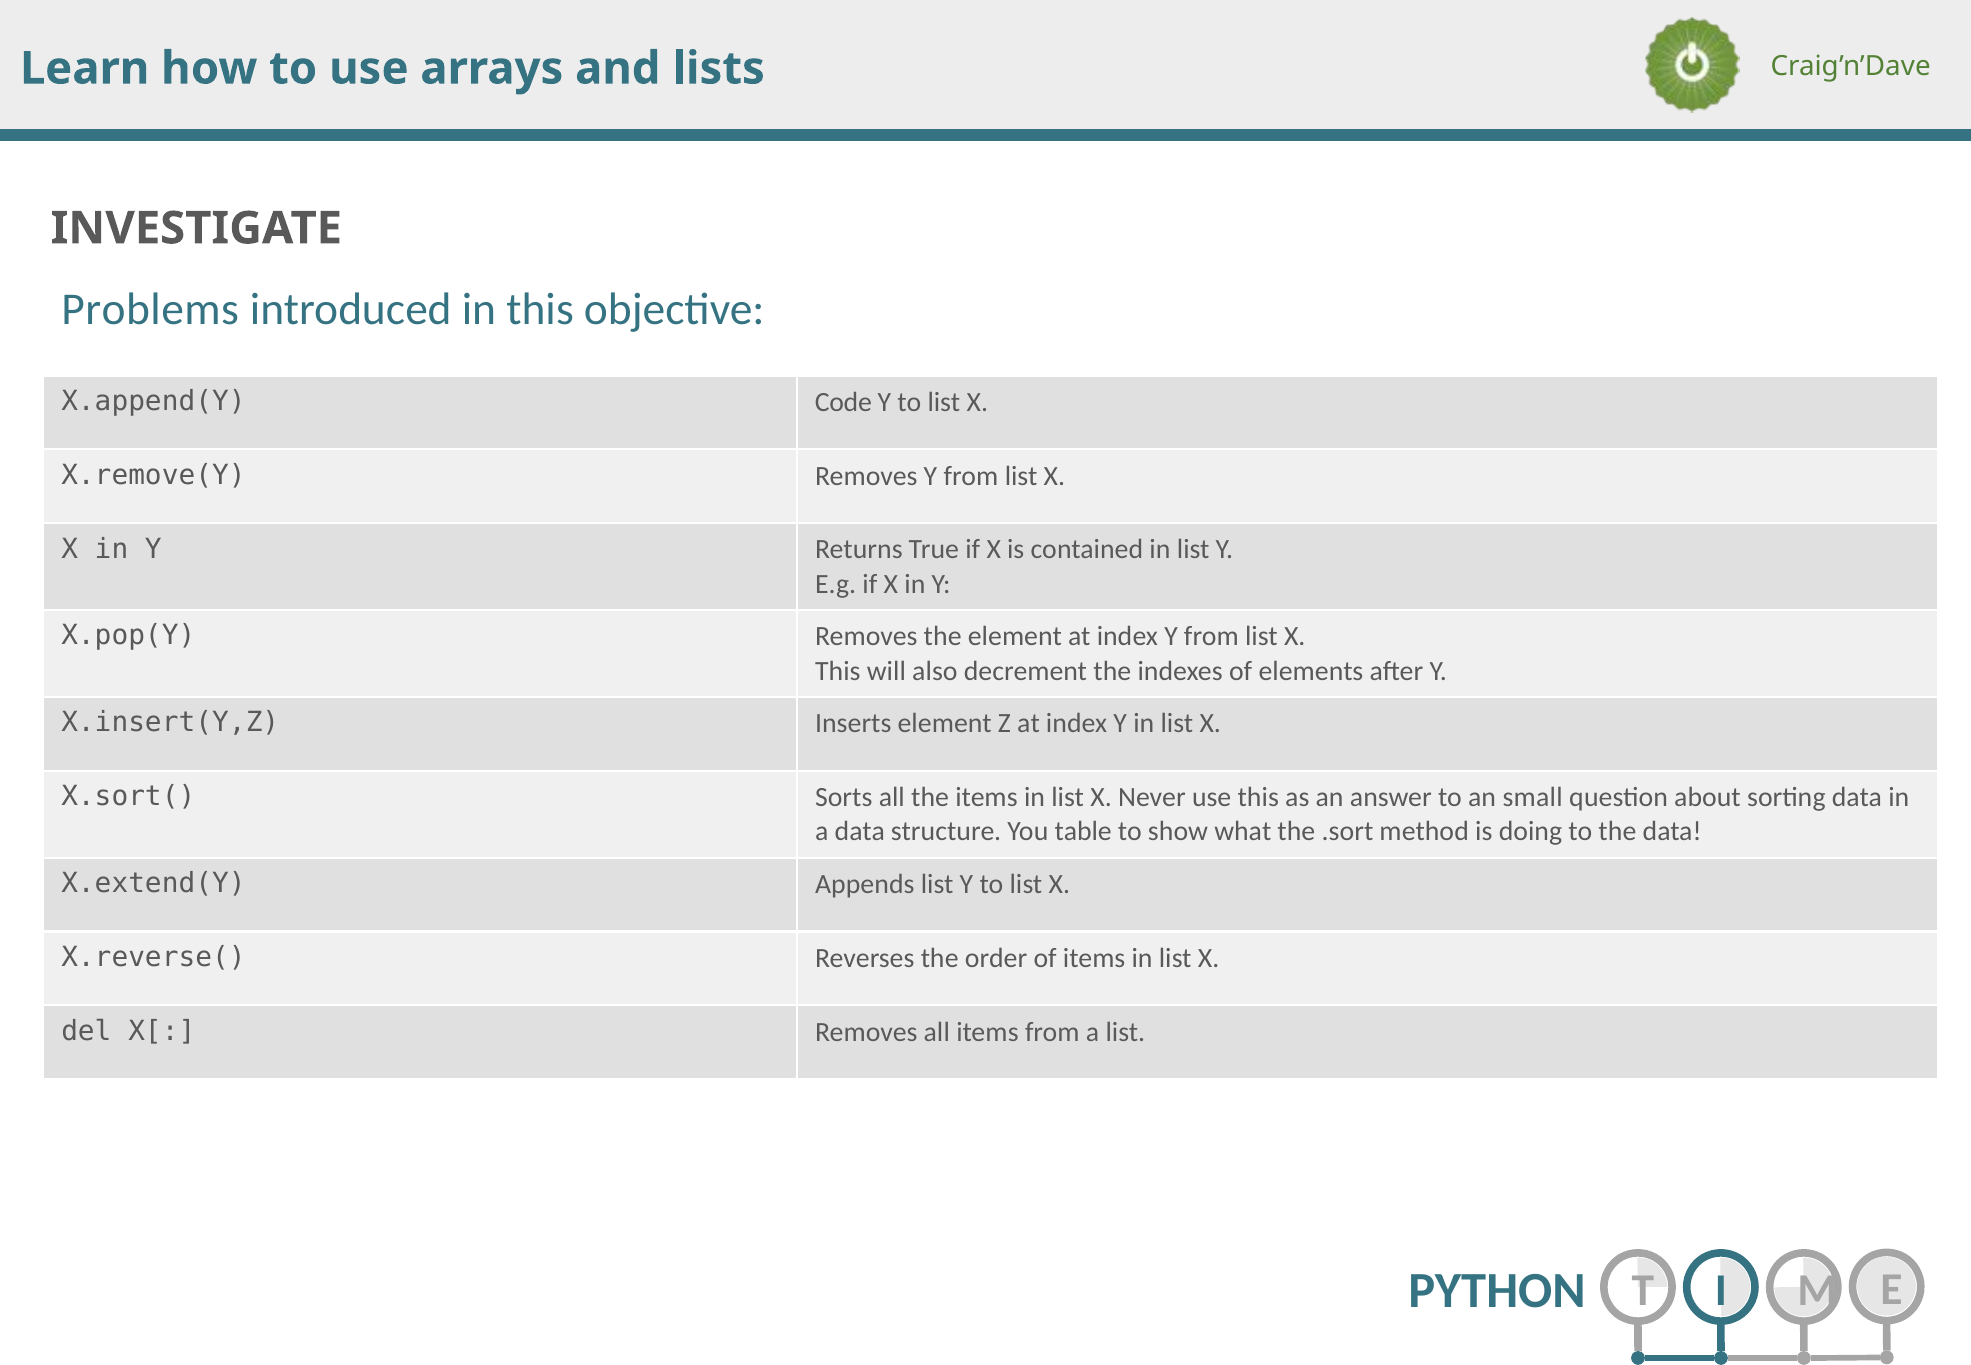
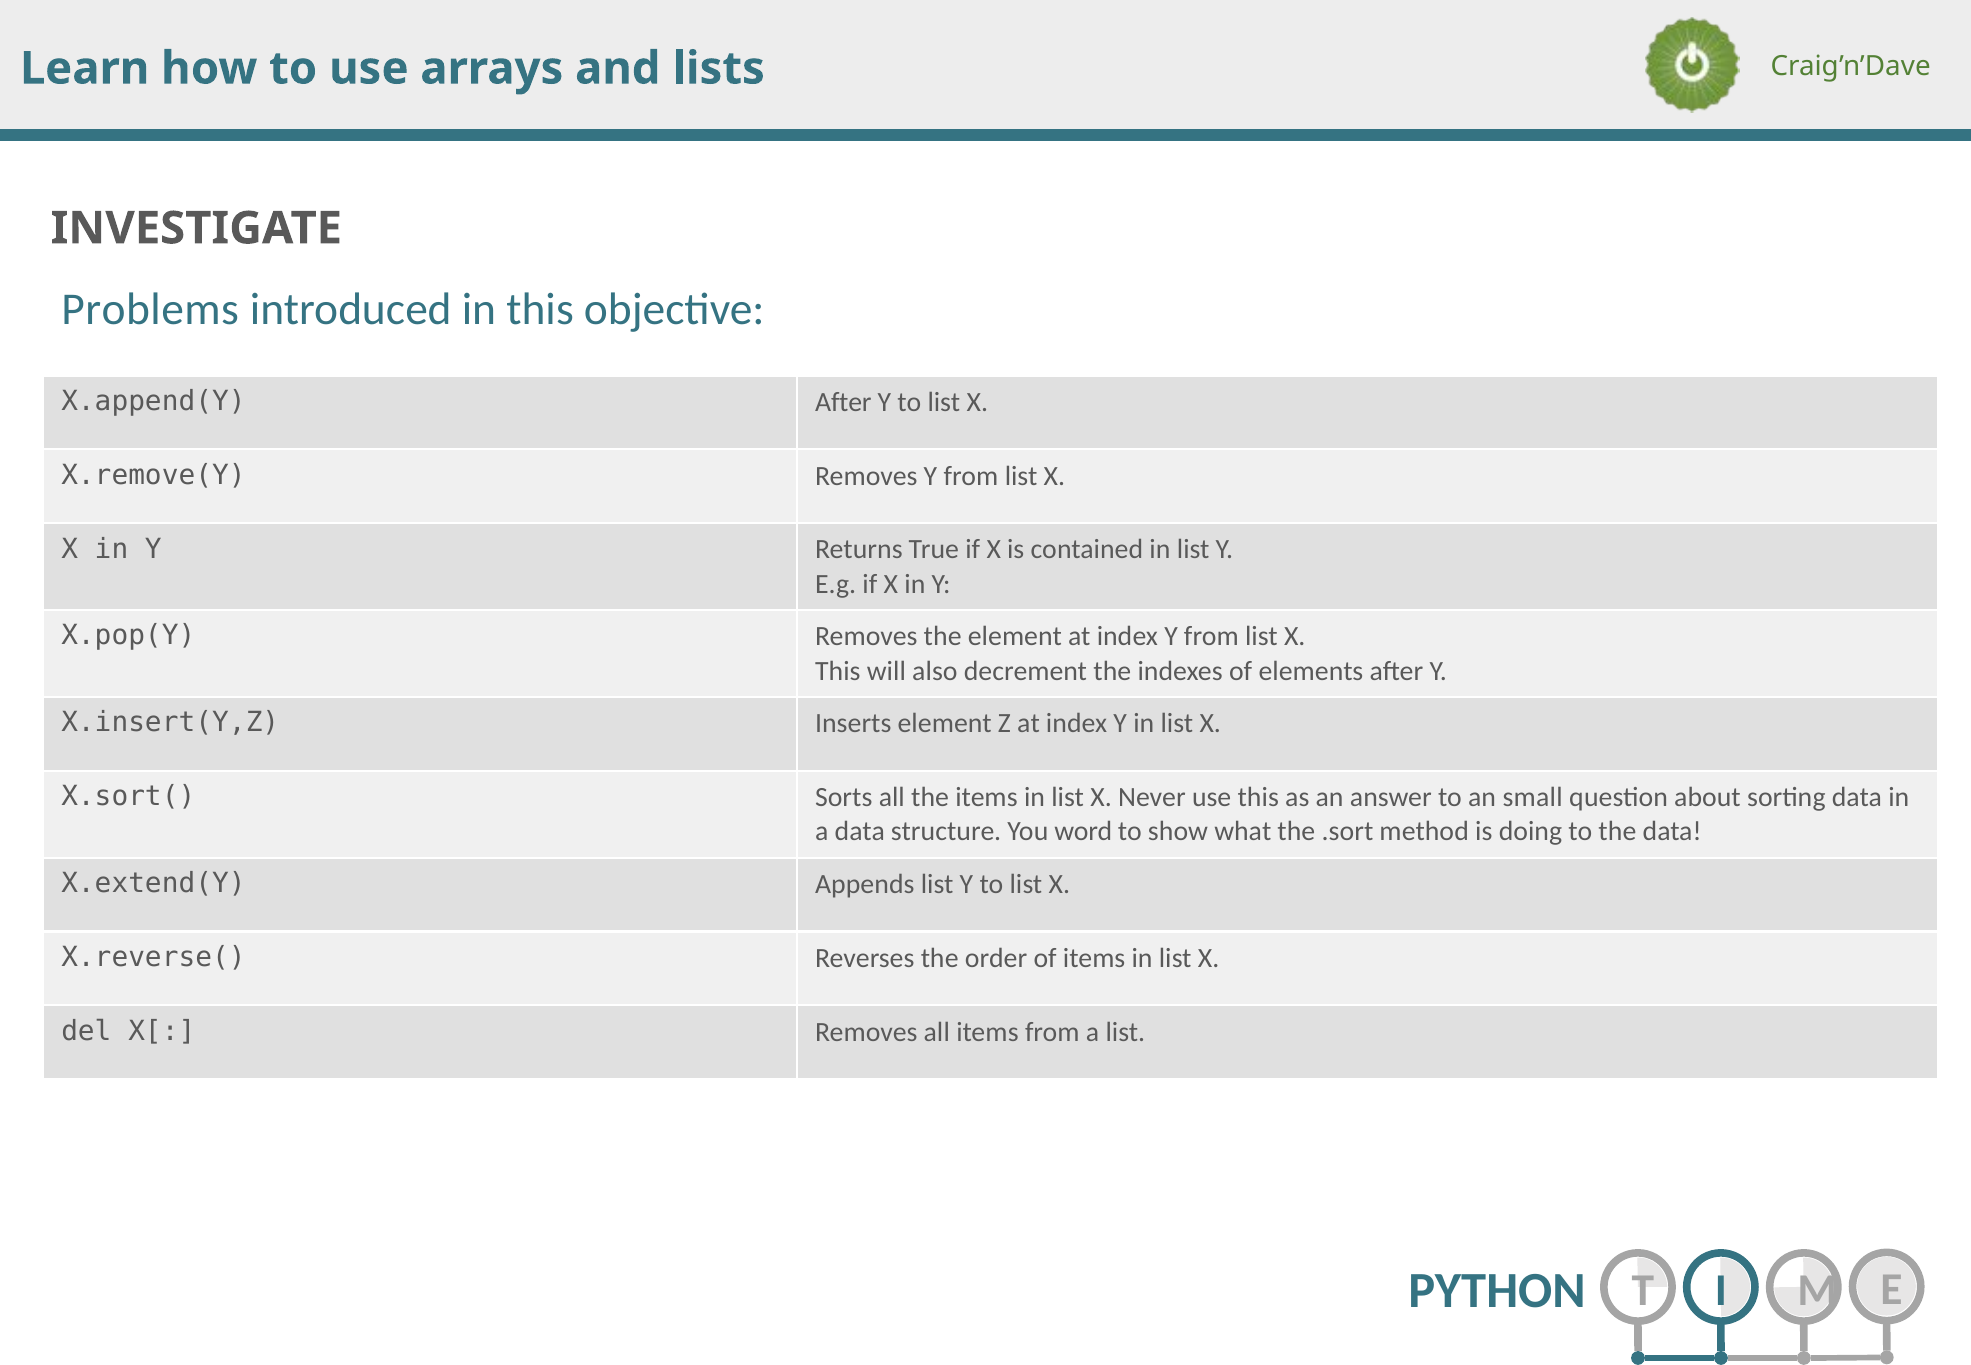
X.append(Y Code: Code -> After (843, 402)
table: table -> word (1083, 831)
